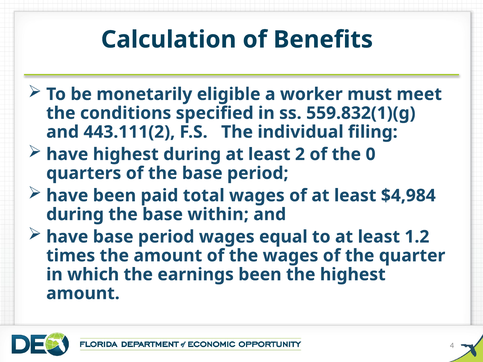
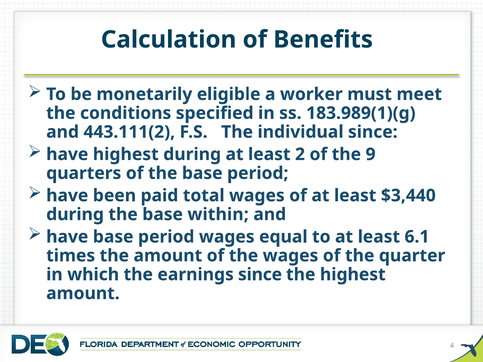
559.832(1)(g: 559.832(1)(g -> 183.989(1)(g (361, 113)
individual filing: filing -> since (373, 132)
0: 0 -> 9 (371, 154)
$4,984: $4,984 -> $3,440 (408, 196)
1.2: 1.2 -> 6.1 (417, 237)
earnings been: been -> since (260, 275)
